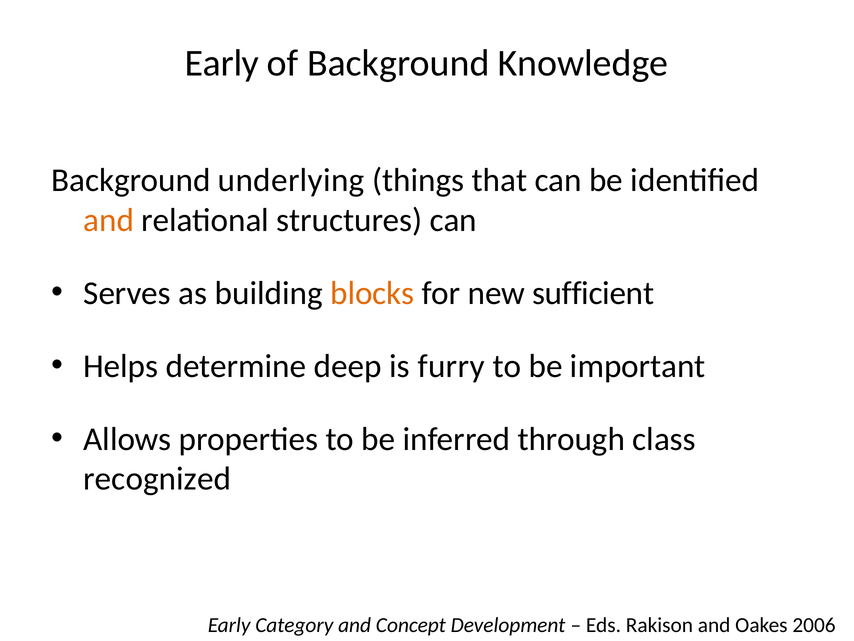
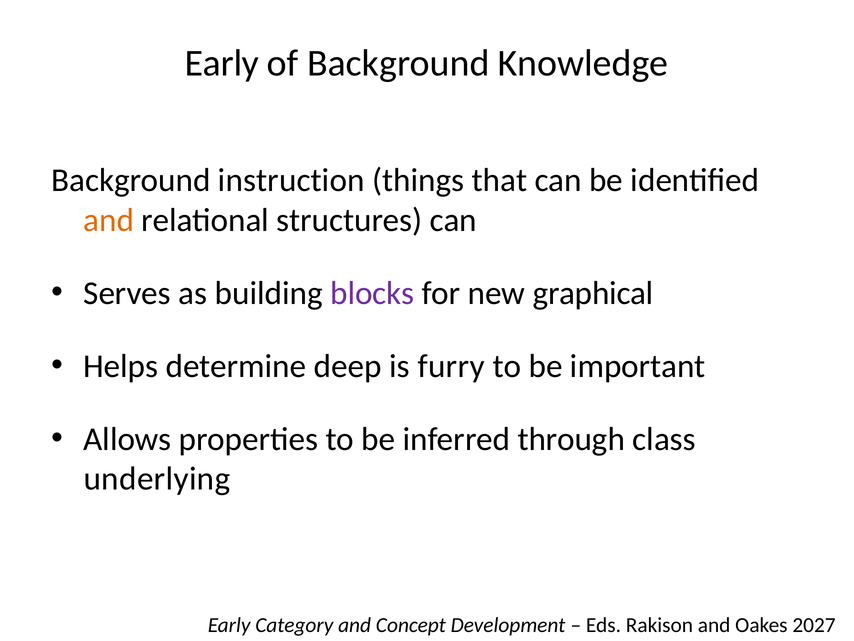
underlying: underlying -> instruction (291, 180)
blocks colour: orange -> purple (372, 293)
sufficient: sufficient -> graphical (593, 293)
recognized: recognized -> underlying (157, 479)
2006: 2006 -> 2027 (814, 624)
